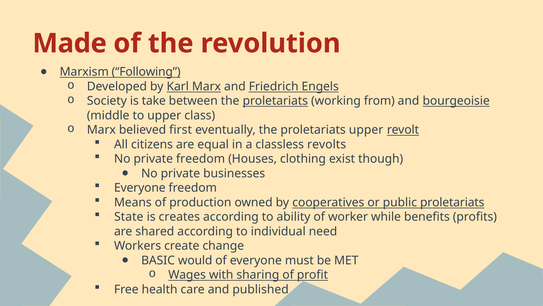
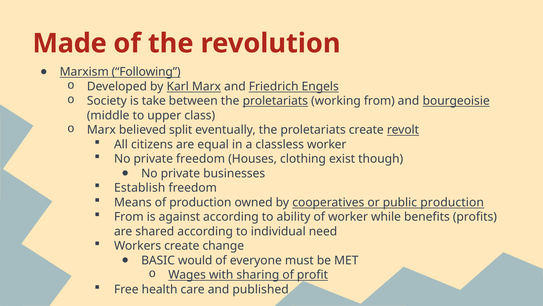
first: first -> split (181, 130)
proletariats upper: upper -> create (366, 130)
classless revolts: revolts -> worker (327, 144)
Everyone: Everyone -> Establish (140, 188)
public proletariats: proletariats -> production (452, 202)
State: State -> From (129, 216)
creates: creates -> against (179, 216)
